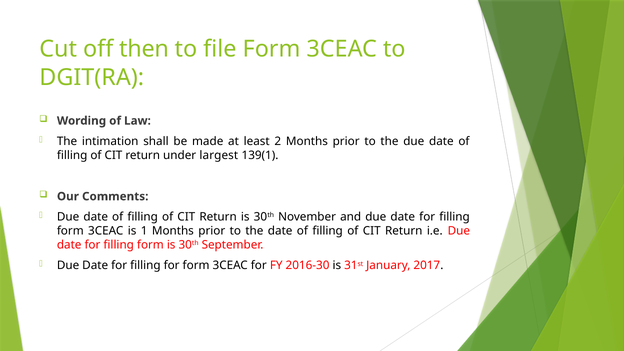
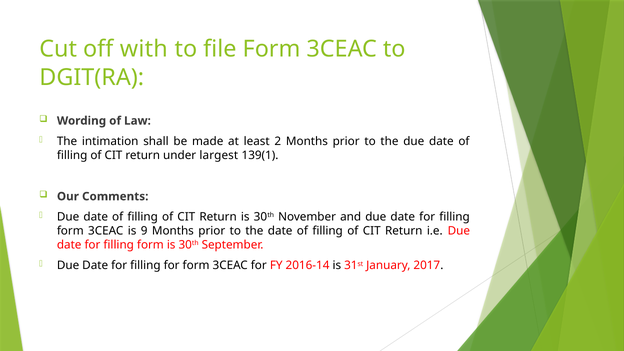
then: then -> with (144, 49)
1: 1 -> 9 (144, 231)
2016-30: 2016-30 -> 2016-14 (308, 266)
